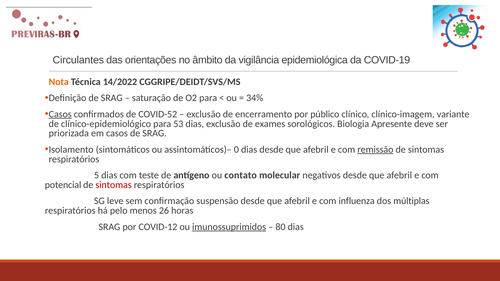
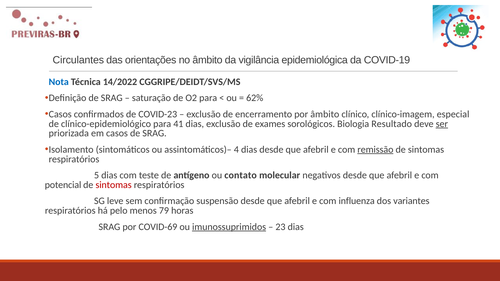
Nota colour: orange -> blue (59, 82)
34%: 34% -> 62% (255, 98)
Casos underline: present -> none (60, 114)
COVID-52: COVID-52 -> COVID-23 (158, 114)
por público: público -> âmbito (325, 114)
variante: variante -> especial (453, 114)
53: 53 -> 41 (178, 124)
Apresente: Apresente -> Resultado (392, 124)
ser underline: none -> present (442, 124)
0: 0 -> 4 (236, 150)
múltiplas: múltiplas -> variantes (411, 201)
26: 26 -> 79 (164, 211)
COVID-12: COVID-12 -> COVID-69 (158, 227)
80: 80 -> 23 (280, 227)
